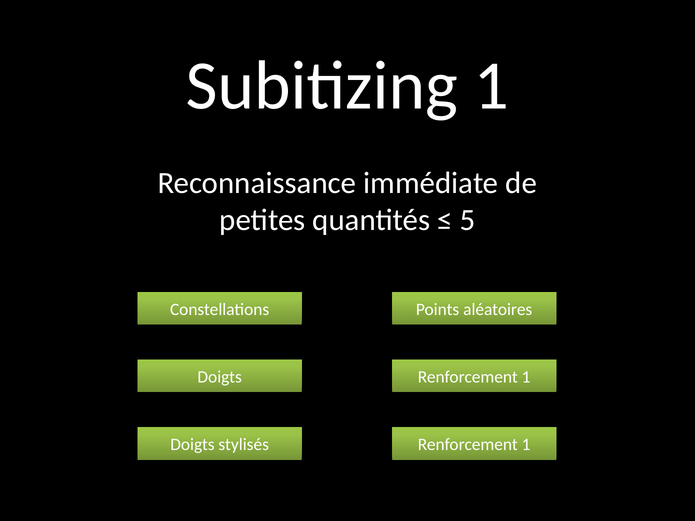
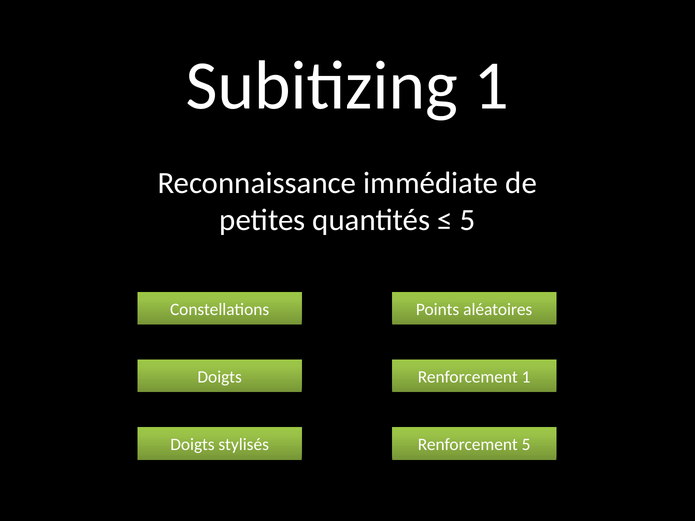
1: 1 -> 5 (526, 445)
